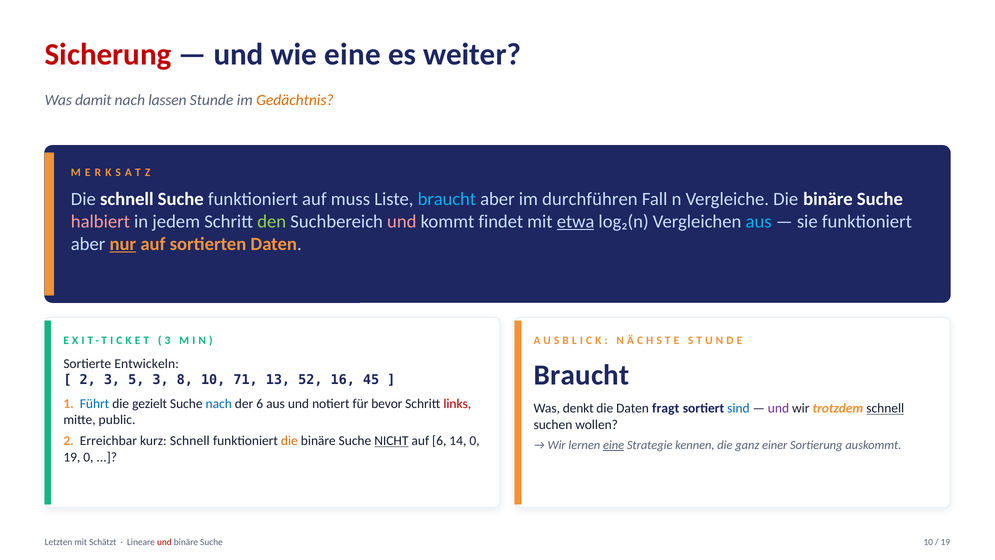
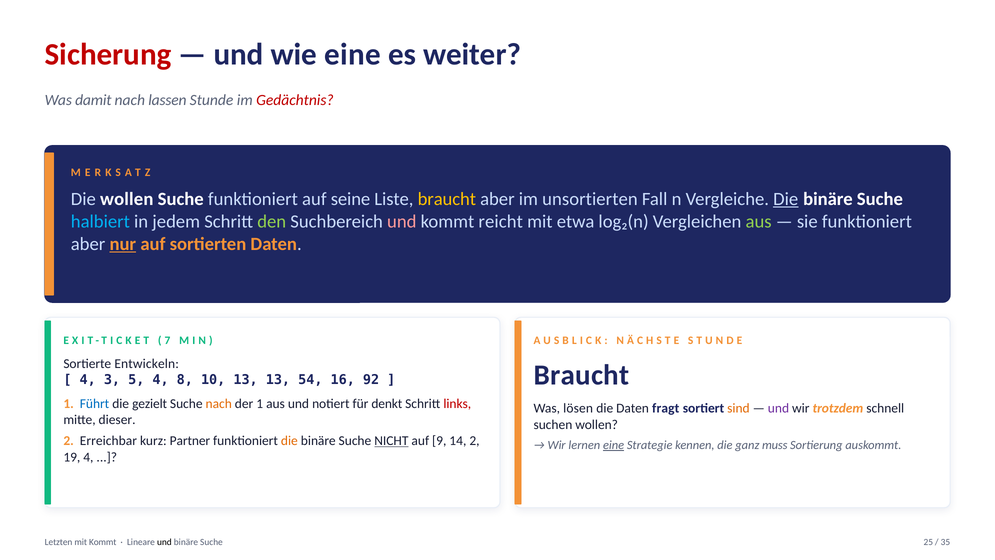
Gedächtnis colour: orange -> red (295, 100)
Die schnell: schnell -> wollen (127, 199)
muss: muss -> seine (350, 199)
braucht colour: light blue -> yellow (447, 199)
durchführen: durchführen -> unsortierten (590, 199)
Die underline: none -> present (786, 199)
halbiert colour: pink -> light blue (100, 221)
findet: findet -> reicht (501, 221)
etwa underline: present -> none (576, 221)
aus colour: light blue -> light green (759, 221)
3: 3 -> 7 (167, 340)
2: 2 -> 4 (88, 380)
5 3: 3 -> 4 (161, 380)
10 71: 71 -> 13 (246, 380)
52: 52 -> 54 (310, 380)
45: 45 -> 92 (371, 380)
nach colour: blue -> orange (219, 403)
der 6: 6 -> 1 (260, 403)
bevor: bevor -> denkt (387, 403)
denkt: denkt -> lösen (578, 408)
sind colour: blue -> orange (738, 408)
schnell underline: present -> none (885, 408)
public: public -> dieser (117, 420)
kurz Schnell: Schnell -> Partner (190, 441)
auf 6: 6 -> 9 (439, 441)
14 0: 0 -> 2 (474, 441)
einer: einer -> muss (775, 445)
19 0: 0 -> 4 (88, 457)
mit Schätzt: Schätzt -> Kommt (103, 542)
und colour: red -> black (164, 542)
Suche 10: 10 -> 25 (928, 542)
19: 19 -> 35 (945, 542)
